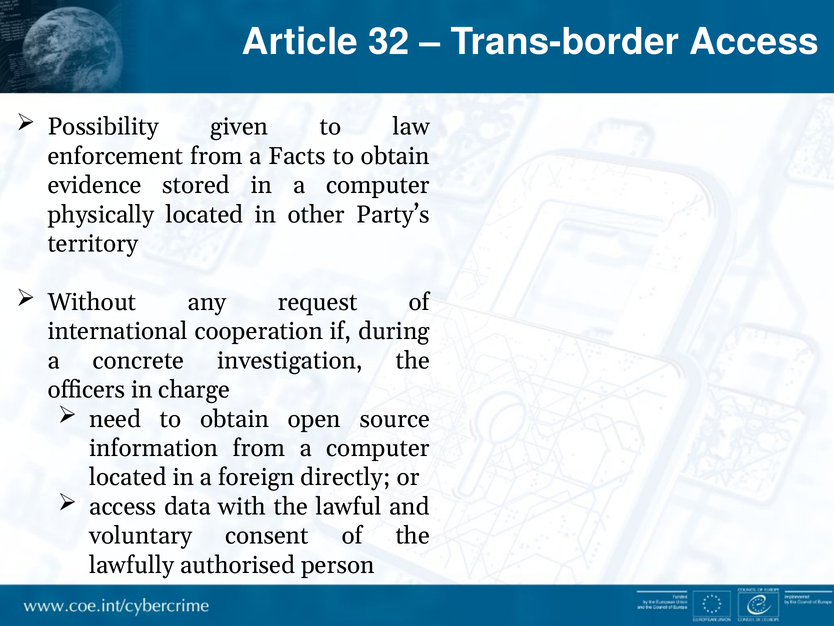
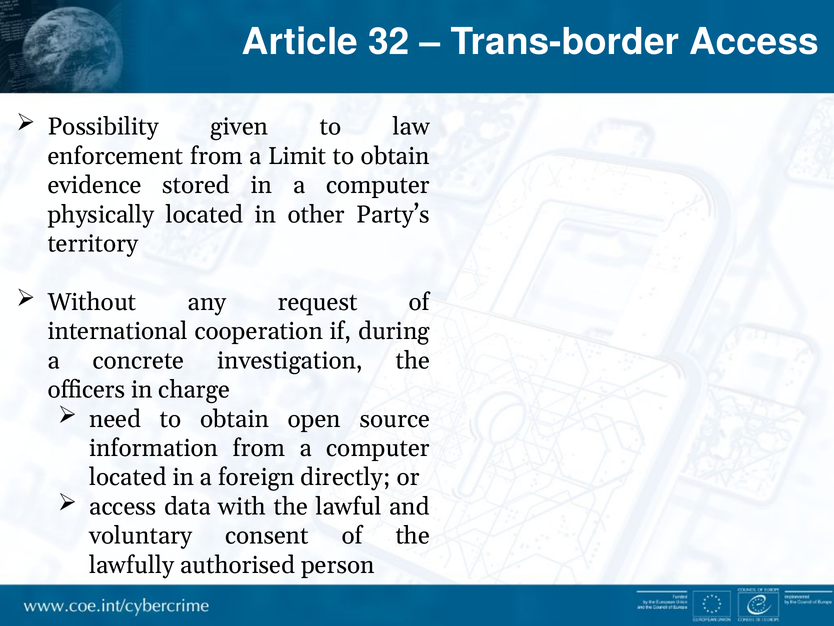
Facts: Facts -> Limit (297, 156)
